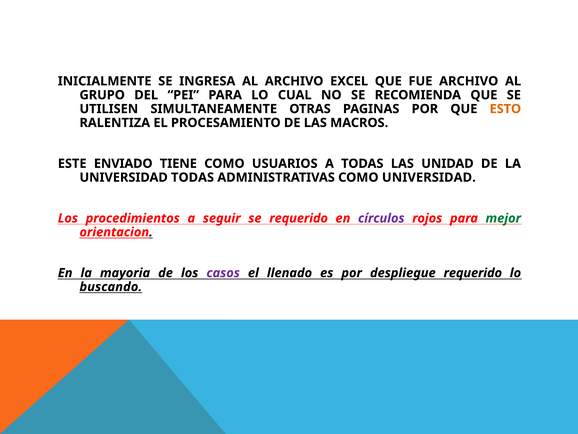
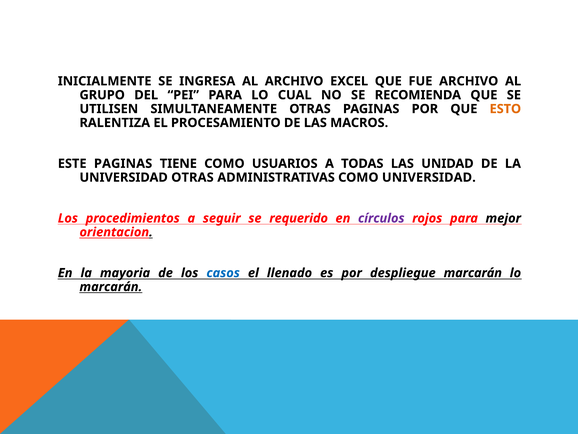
ESTE ENVIADO: ENVIADO -> PAGINAS (123, 163)
UNIVERSIDAD TODAS: TODAS -> OTRAS (192, 177)
mejor colour: green -> black (503, 218)
casos colour: purple -> blue (223, 273)
despliegue requerido: requerido -> marcarán (473, 273)
buscando: buscando -> marcarán (111, 287)
